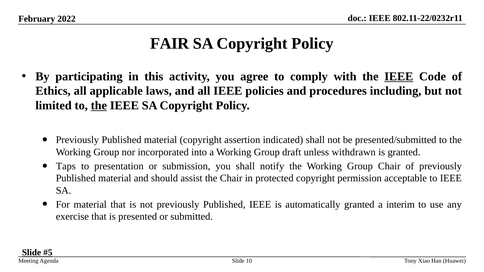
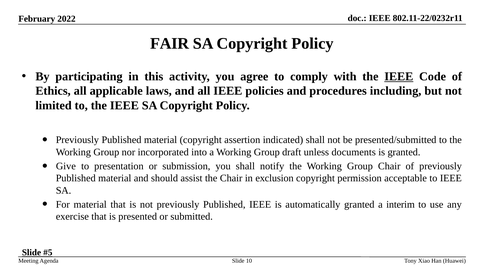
the underline: present -> none (99, 106)
withdrawn: withdrawn -> documents (354, 152)
Taps: Taps -> Give (66, 166)
protected: protected -> exclusion (275, 178)
